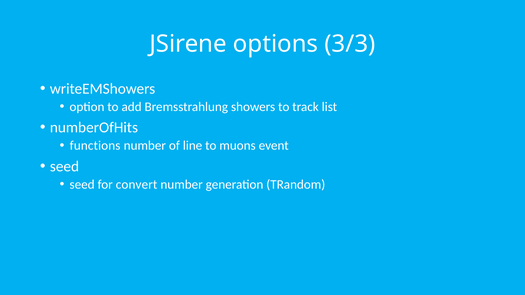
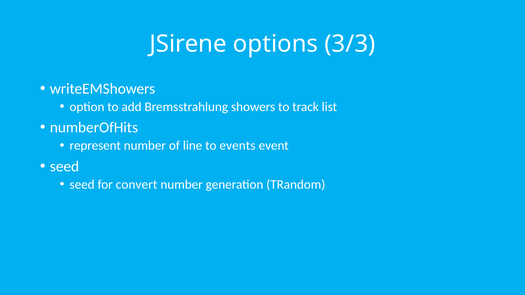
functions: functions -> represent (95, 146)
muons: muons -> events (237, 146)
